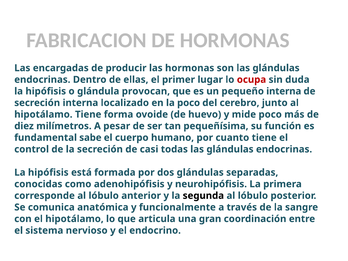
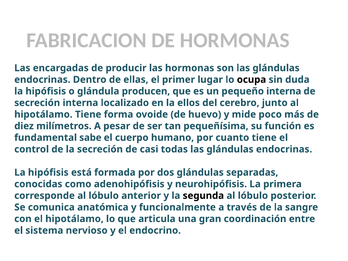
ocupa colour: red -> black (251, 80)
provocan: provocan -> producen (146, 91)
la poco: poco -> ellos (189, 103)
